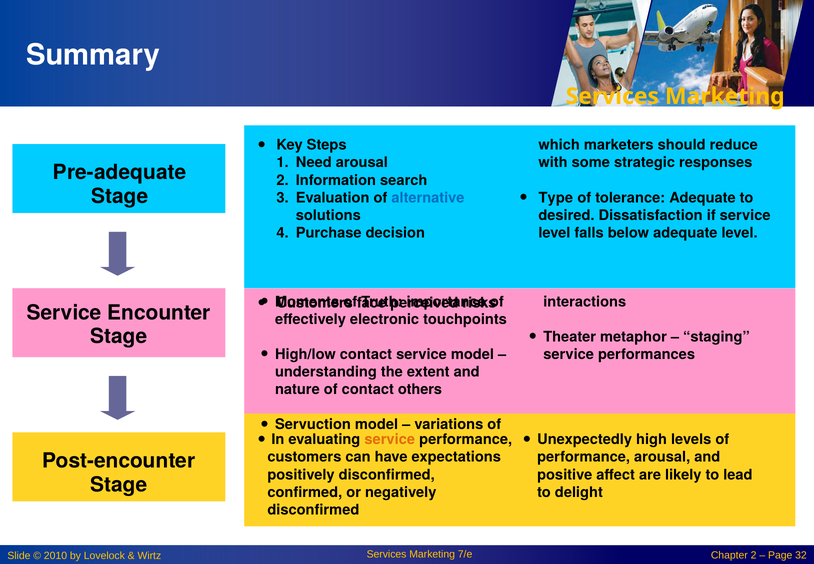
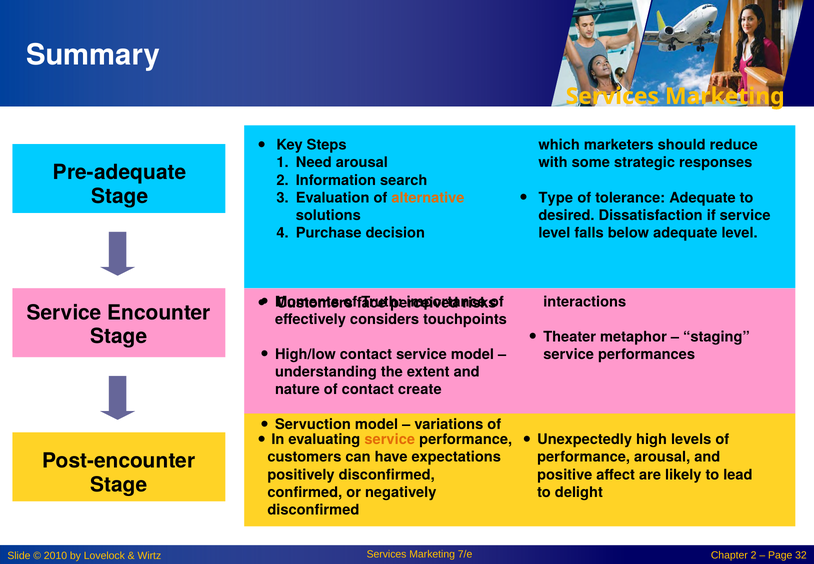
alternative colour: blue -> orange (428, 198)
electronic: electronic -> considers (385, 319)
others: others -> create (420, 389)
